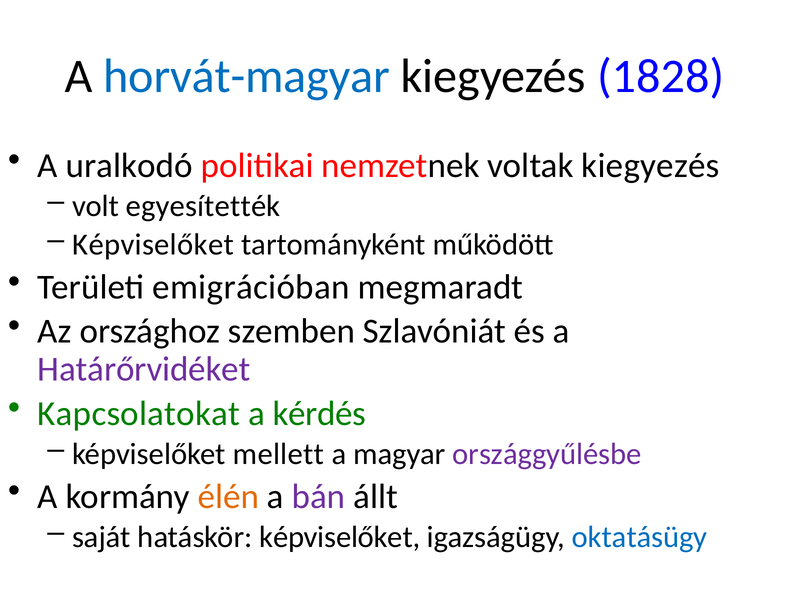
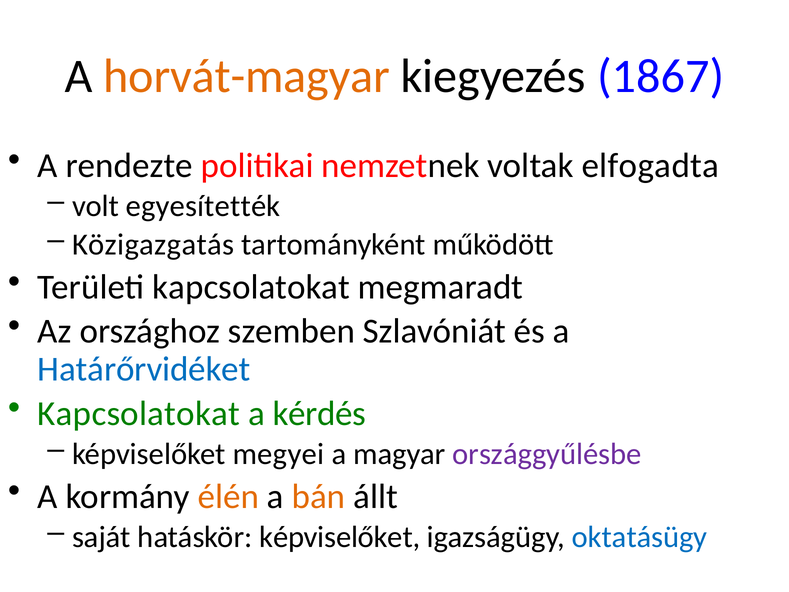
horvát-magyar colour: blue -> orange (247, 76)
1828: 1828 -> 1867 (661, 76)
uralkodó: uralkodó -> rendezte (129, 166)
voltak kiegyezés: kiegyezés -> elfogadta (650, 166)
Képviselőket: Képviselőket -> Közigazgatás (153, 245)
Területi emigrációban: emigrációban -> kapcsolatokat (251, 287)
Határőrvidéket colour: purple -> blue (144, 369)
mellett: mellett -> megyei (278, 454)
bán colour: purple -> orange (318, 496)
